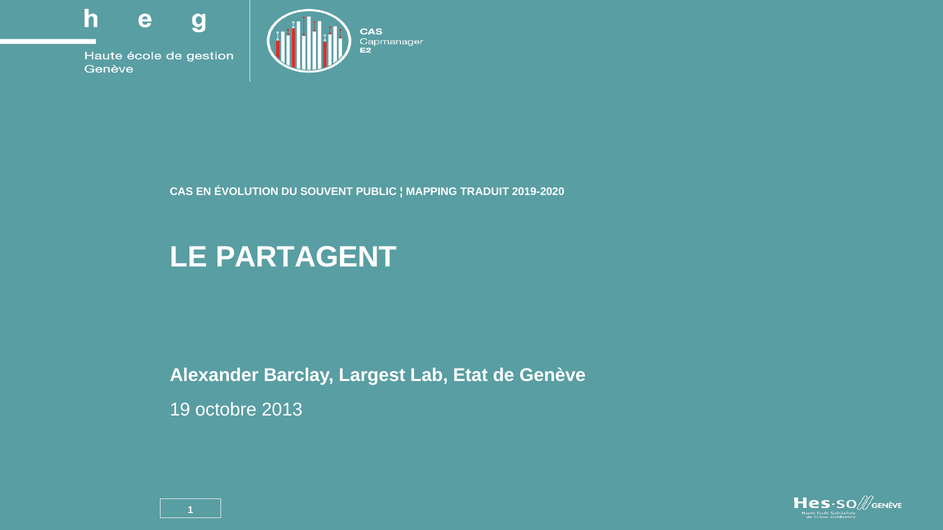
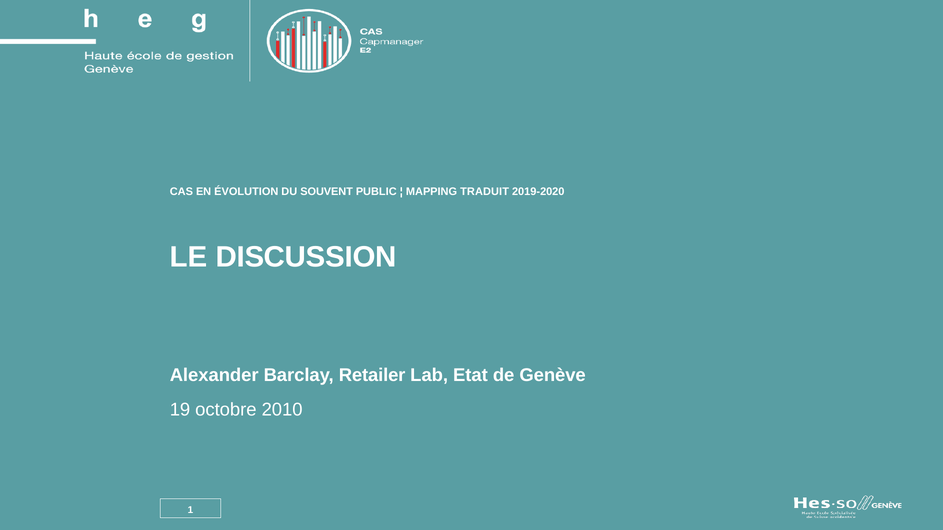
PARTAGENT: PARTAGENT -> DISCUSSION (306, 257)
Largest: Largest -> Retailer (372, 376)
2013: 2013 -> 2010 (282, 410)
